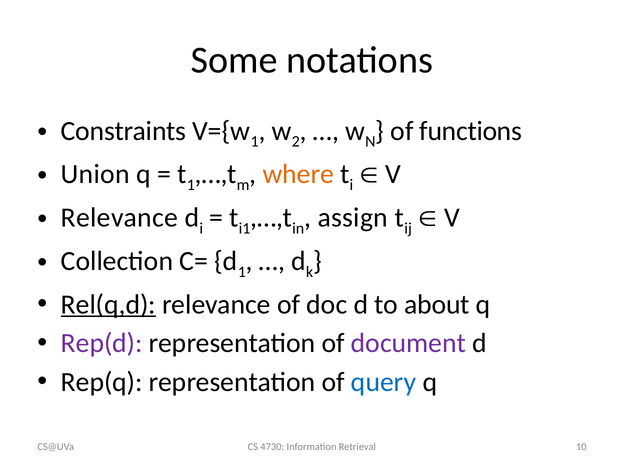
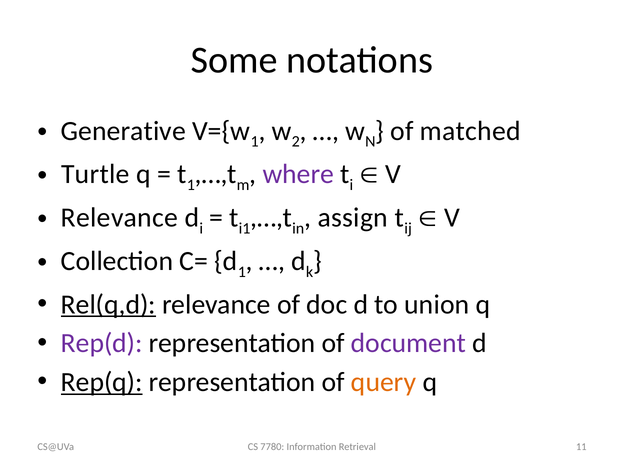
Constraints: Constraints -> Generative (123, 131)
functions: functions -> matched (470, 131)
Union: Union -> Turtle (95, 174)
where colour: orange -> purple (298, 174)
about: about -> union (437, 304)
Rep(q underline: none -> present (102, 382)
query colour: blue -> orange (384, 382)
4730: 4730 -> 7780 (272, 447)
10: 10 -> 11 (581, 447)
